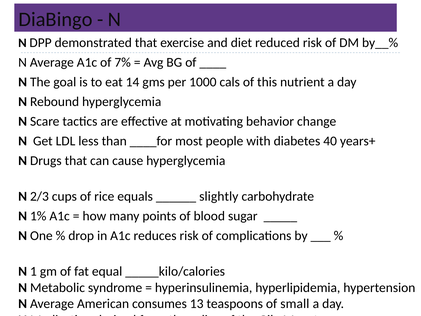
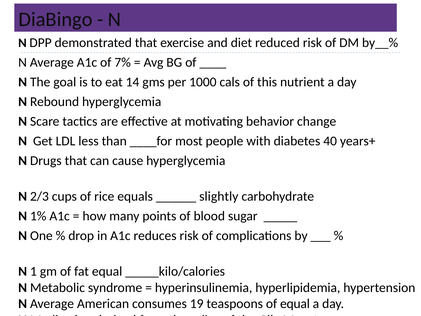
13: 13 -> 19 (197, 304)
of small: small -> equal (295, 304)
